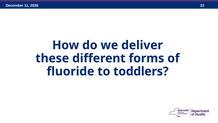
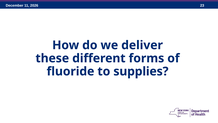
toddlers: toddlers -> supplies (141, 71)
